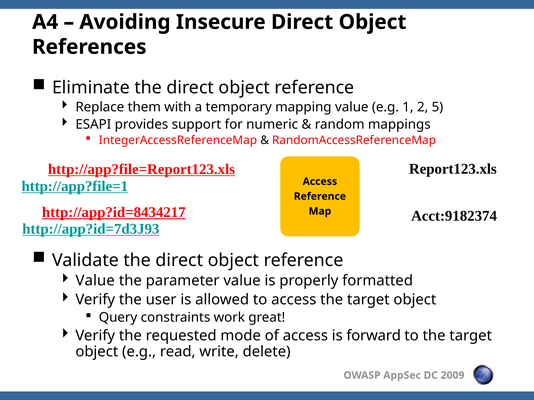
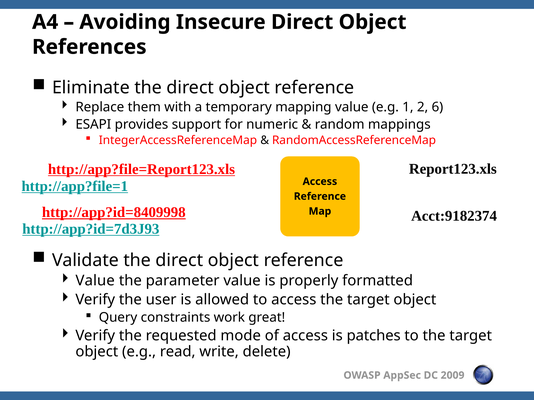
5: 5 -> 6 (437, 107)
http://app?id=8434217: http://app?id=8434217 -> http://app?id=8409998 (114, 213)
forward: forward -> patches (374, 336)
